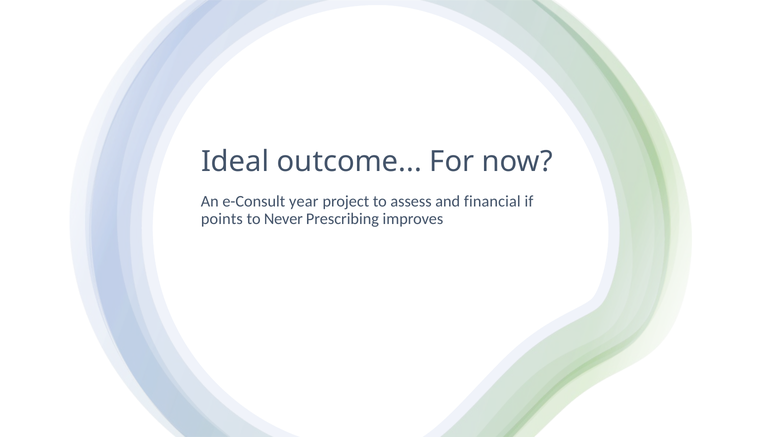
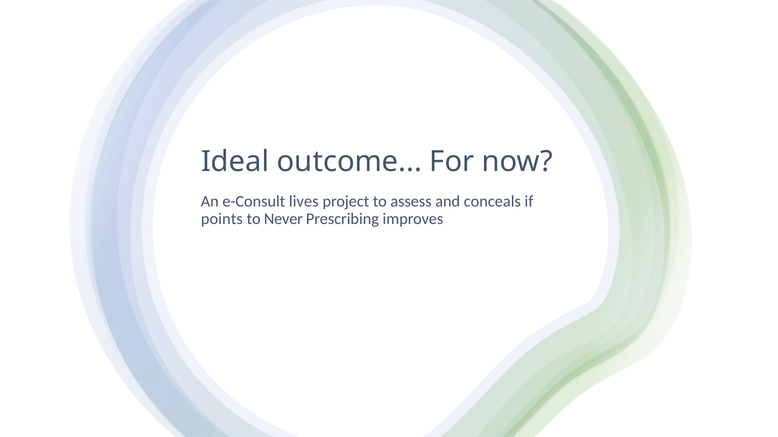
year: year -> lives (304, 202)
financial: financial -> conceals (492, 202)
